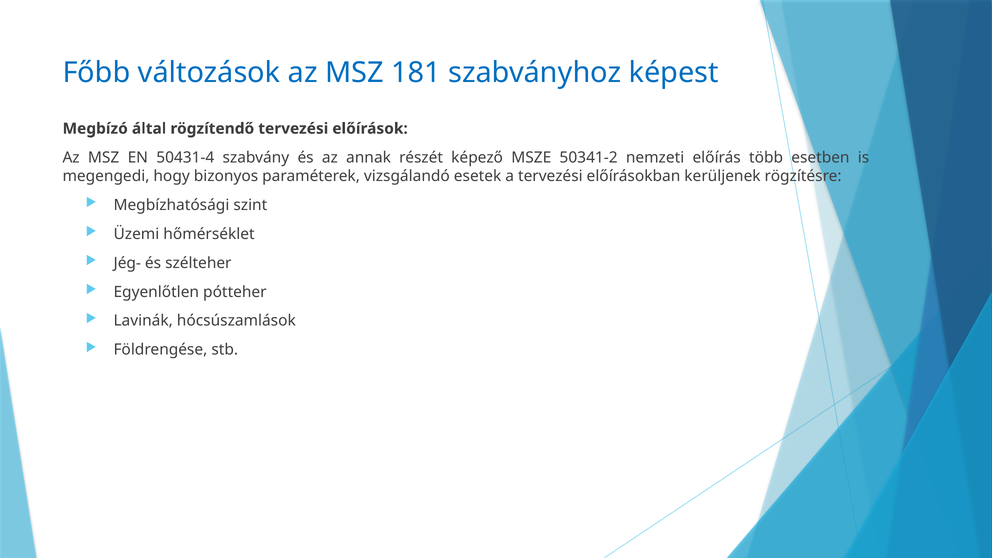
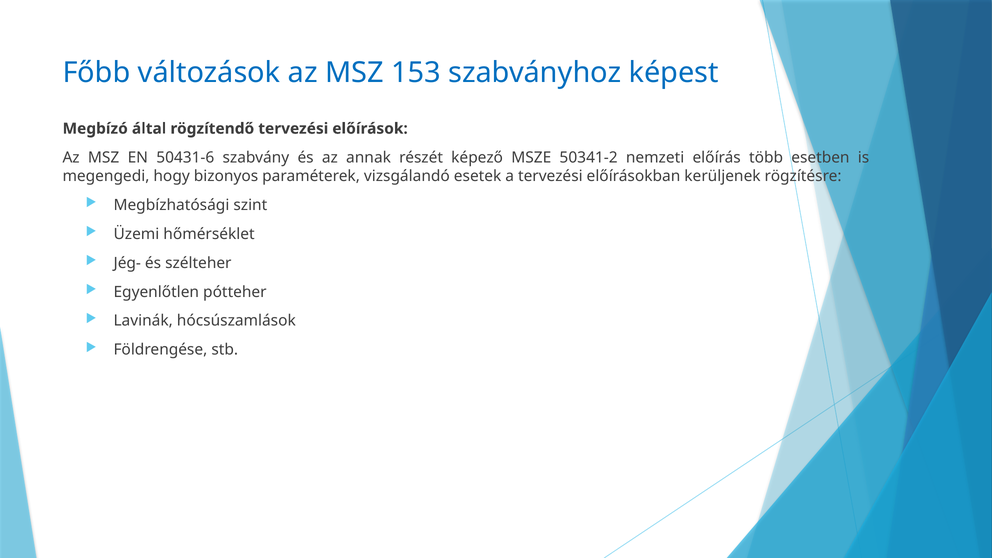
181: 181 -> 153 (416, 73)
50431-4: 50431-4 -> 50431-6 (185, 158)
